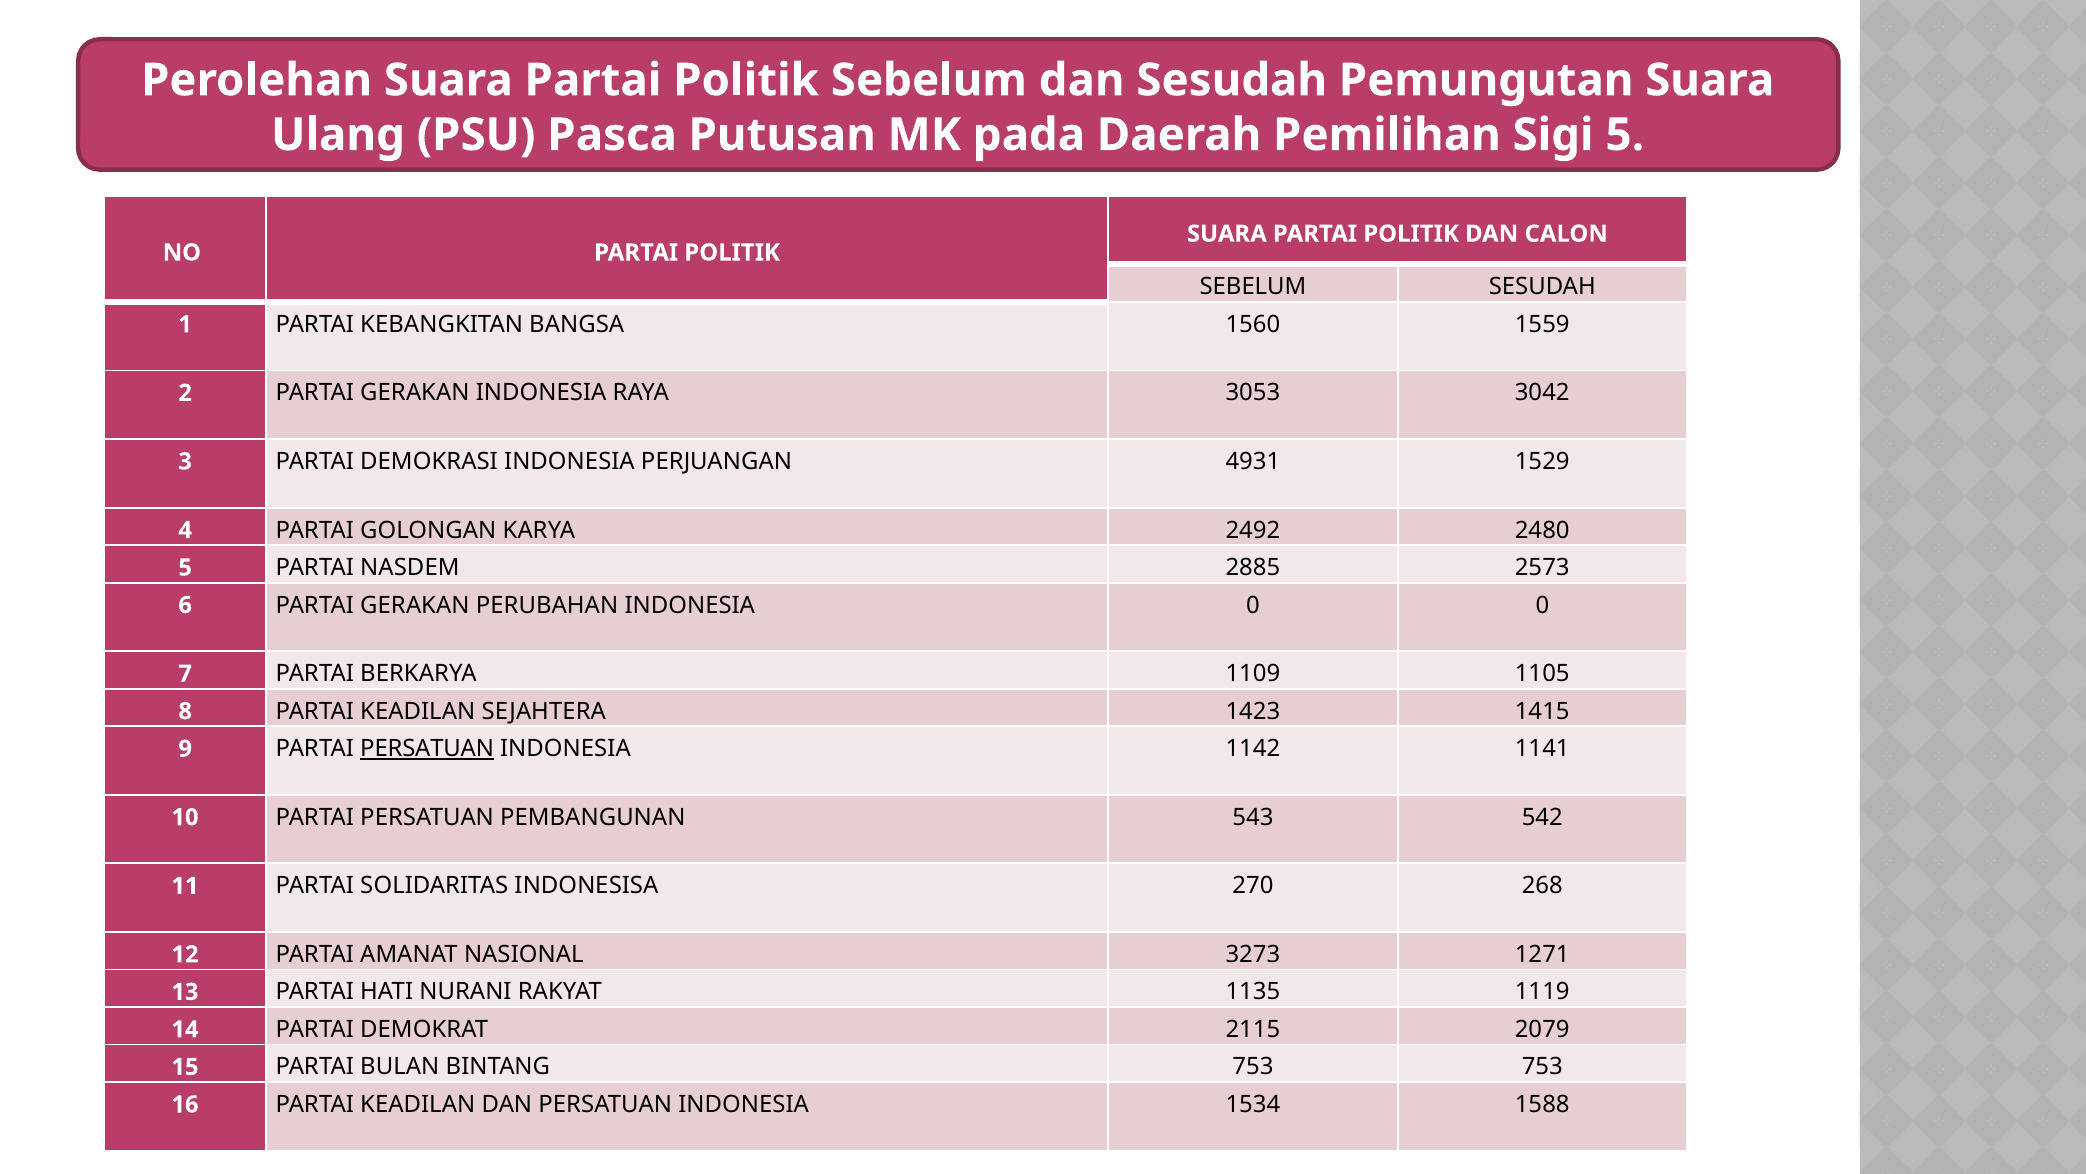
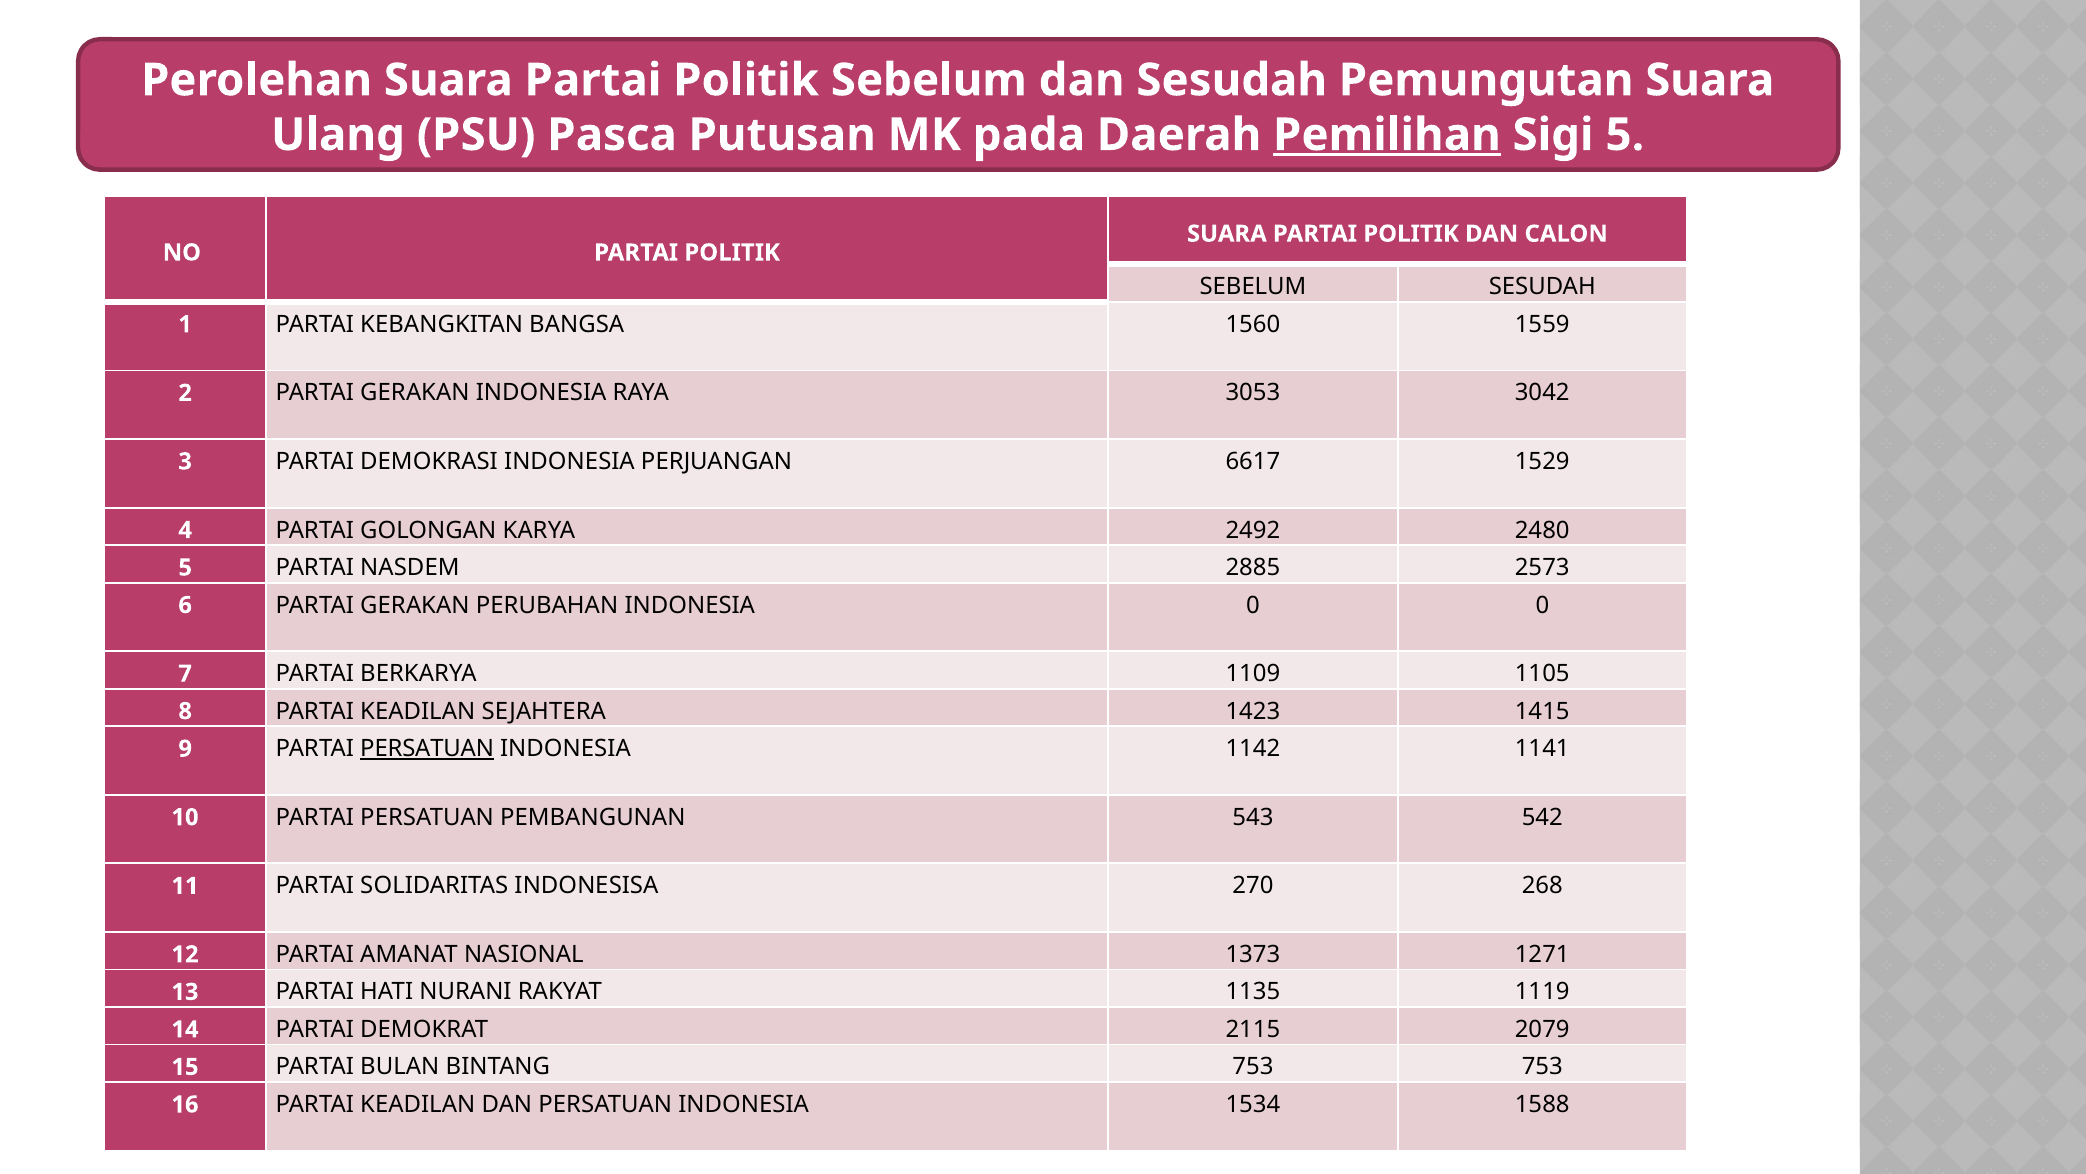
Pemilihan underline: none -> present (1387, 135)
4931: 4931 -> 6617 (1253, 461)
3273: 3273 -> 1373 (1253, 954)
